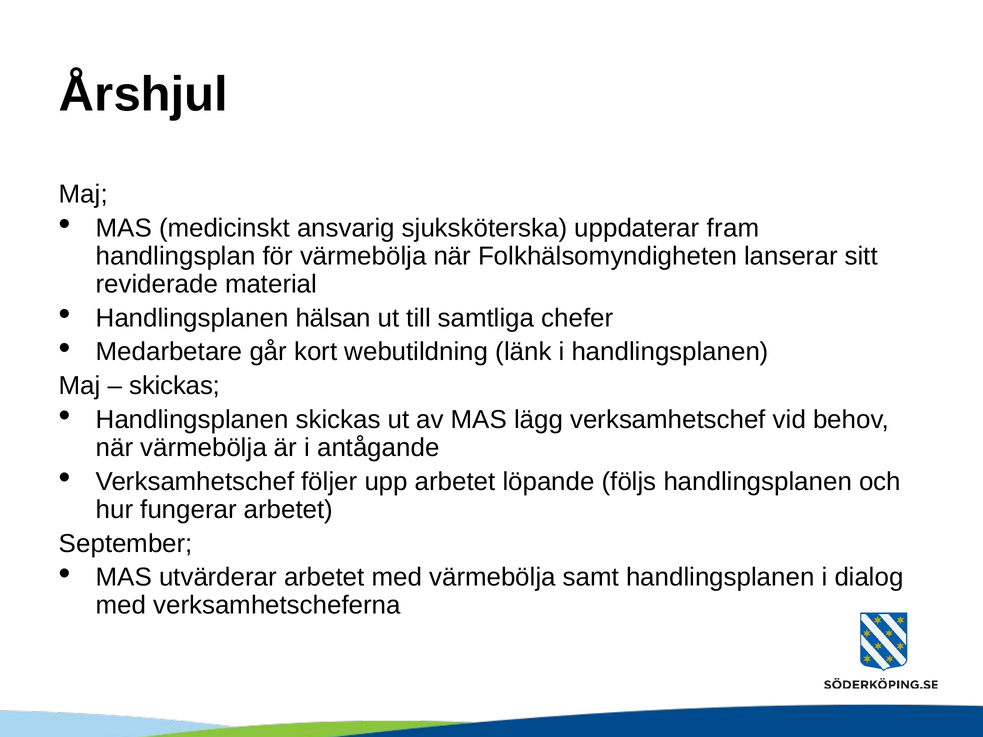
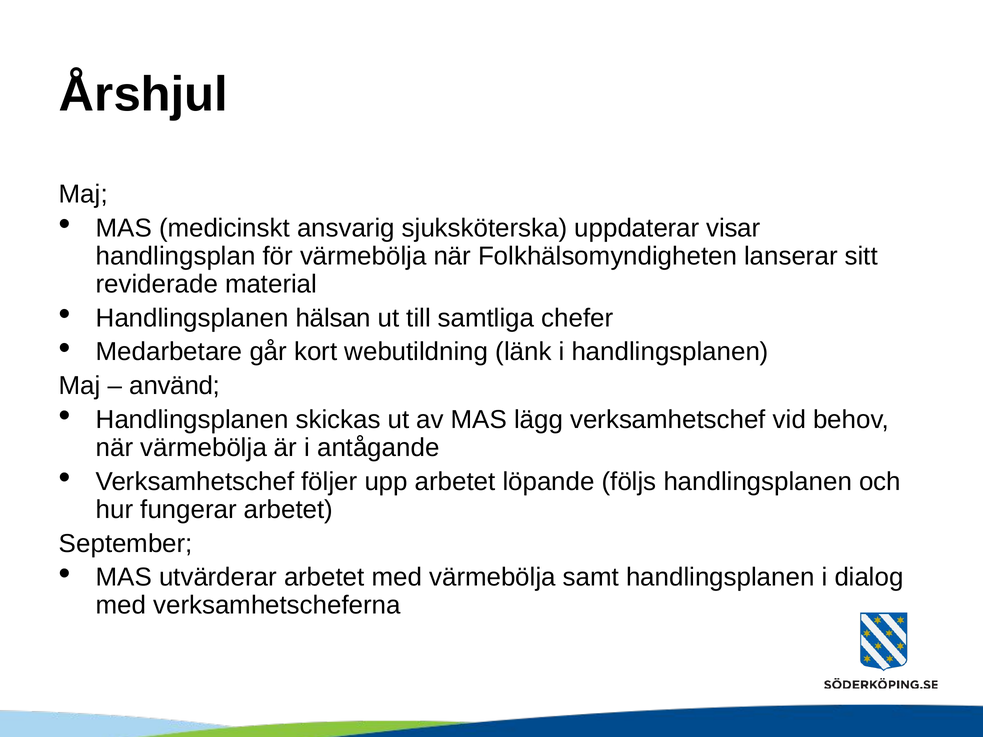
fram: fram -> visar (733, 228)
skickas: skickas -> använd (175, 386)
